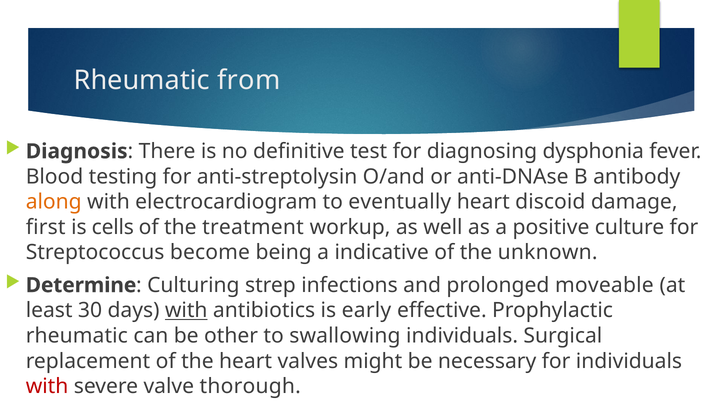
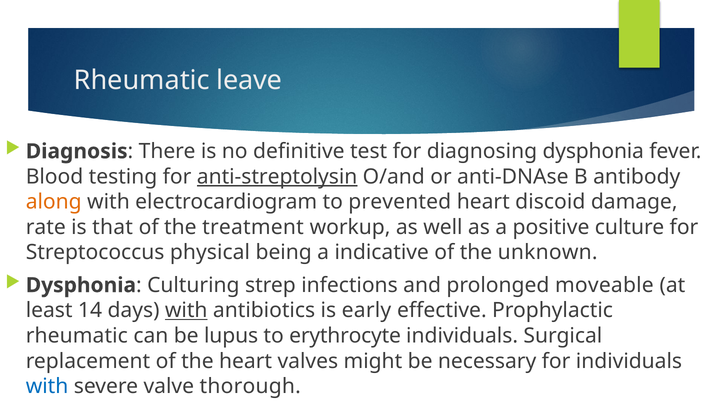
from: from -> leave (249, 81)
anti-streptolysin underline: none -> present (277, 177)
eventually: eventually -> prevented (400, 202)
first: first -> rate (46, 228)
cells: cells -> that (113, 228)
become: become -> physical (210, 253)
Determine: Determine -> Dysphonia (81, 286)
30: 30 -> 14 (90, 311)
other: other -> lupus (231, 336)
swallowing: swallowing -> erythrocyte (345, 336)
with colour: red -> blue (47, 387)
